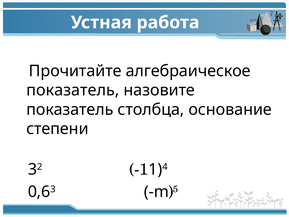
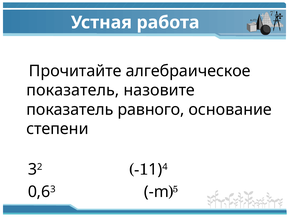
столбца: столбца -> равного (151, 109)
